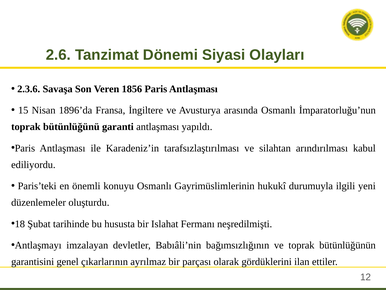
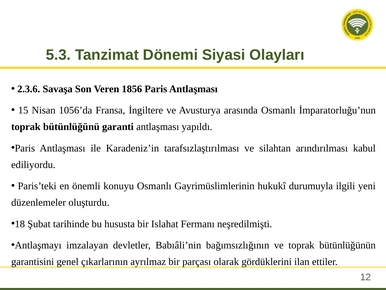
2.6: 2.6 -> 5.3 (58, 55)
1896’da: 1896’da -> 1056’da (76, 110)
